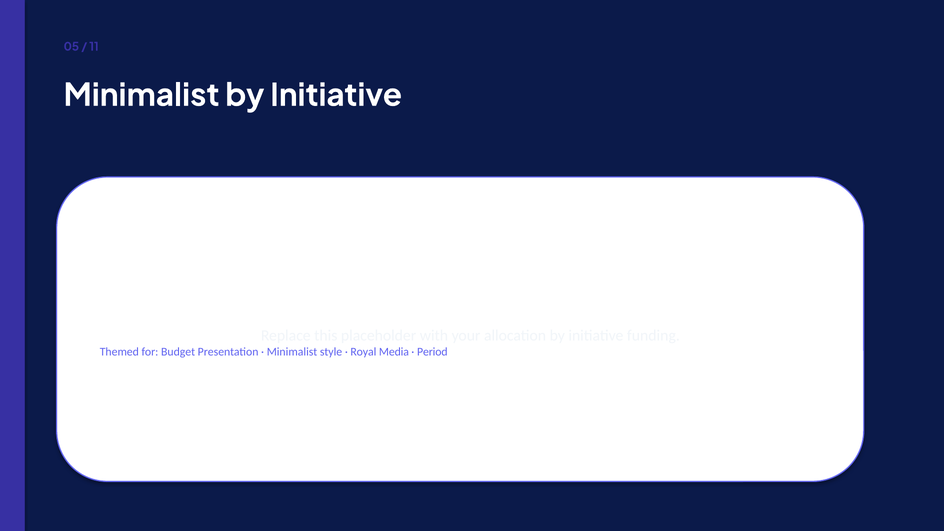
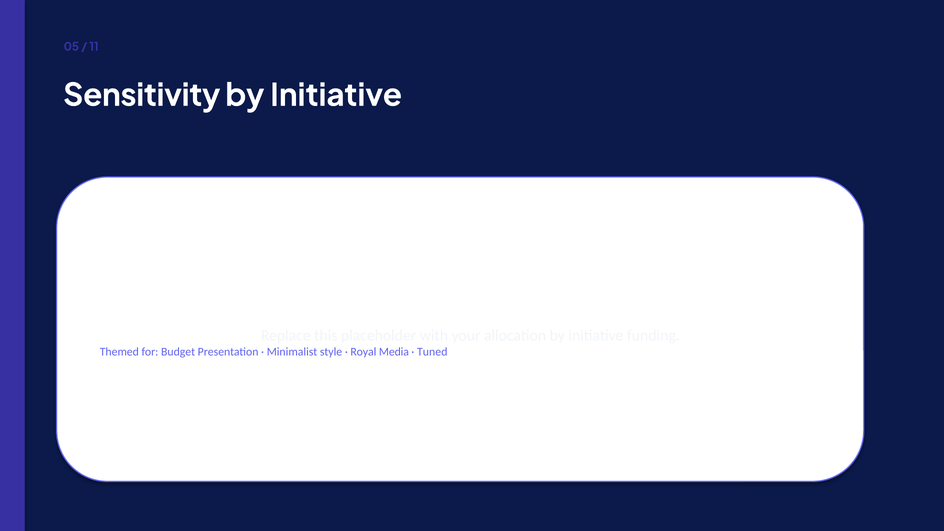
Minimalist: Minimalist -> Sensitivity (142, 95)
Period: Period -> Tuned (432, 352)
